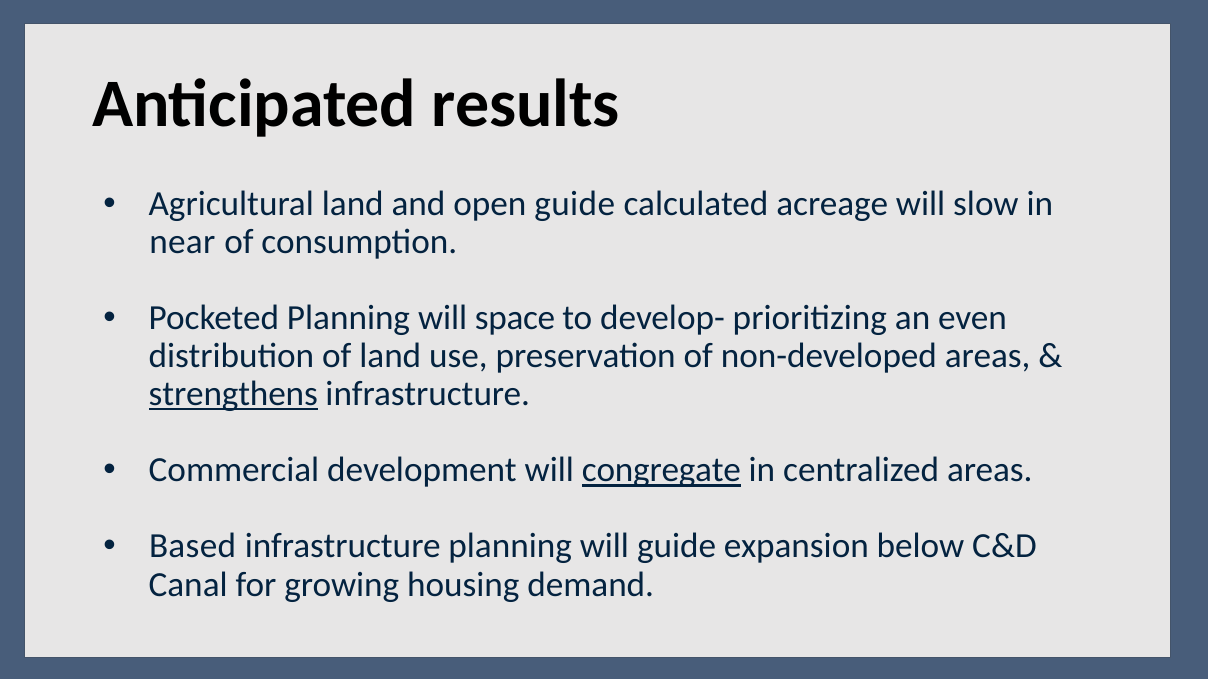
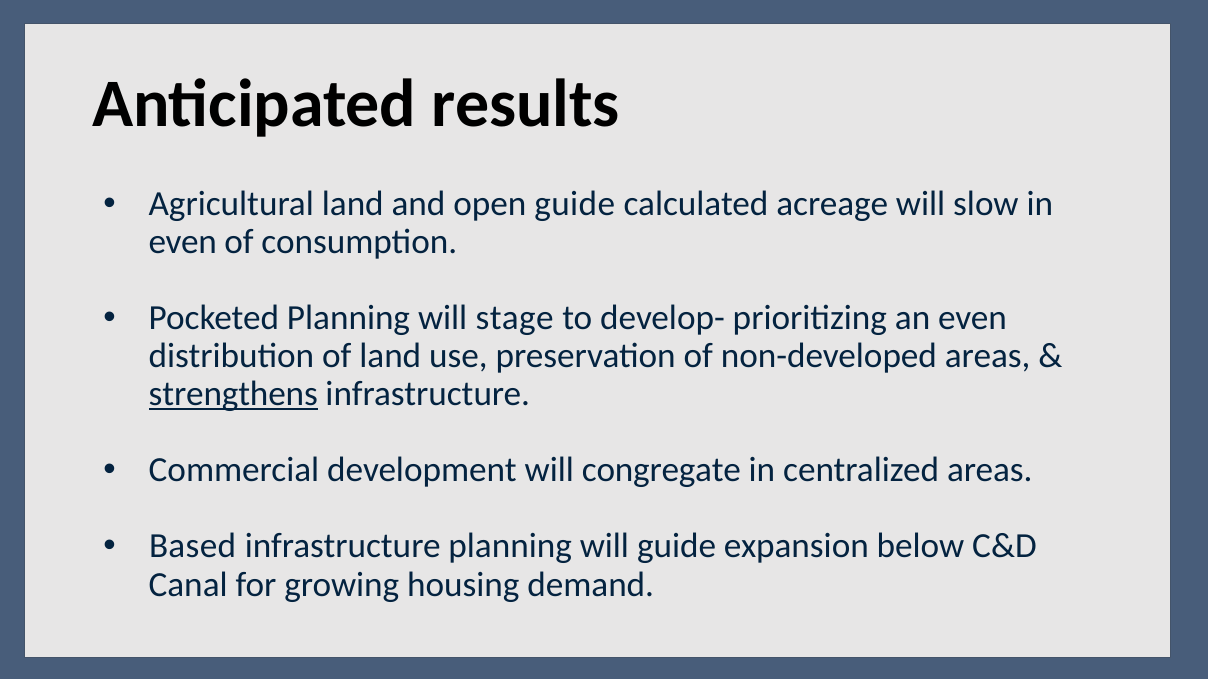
near: near -> even (183, 242)
space: space -> stage (515, 318)
congregate underline: present -> none (661, 471)
